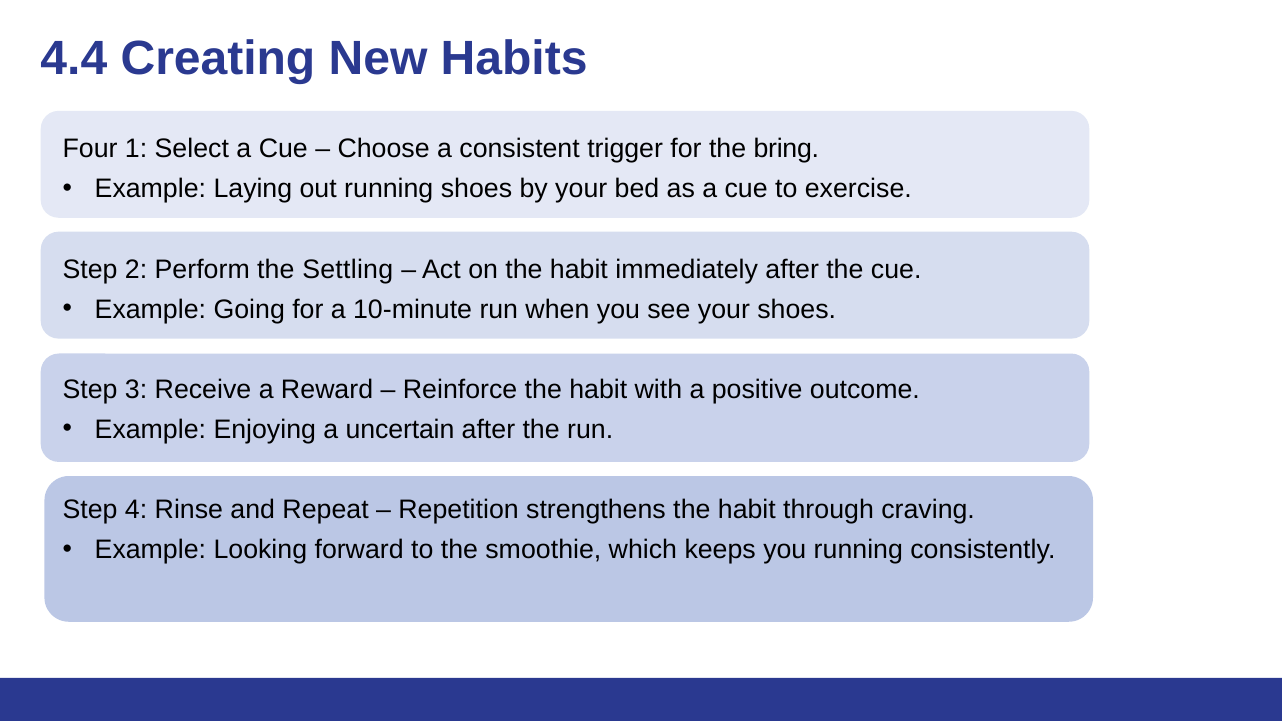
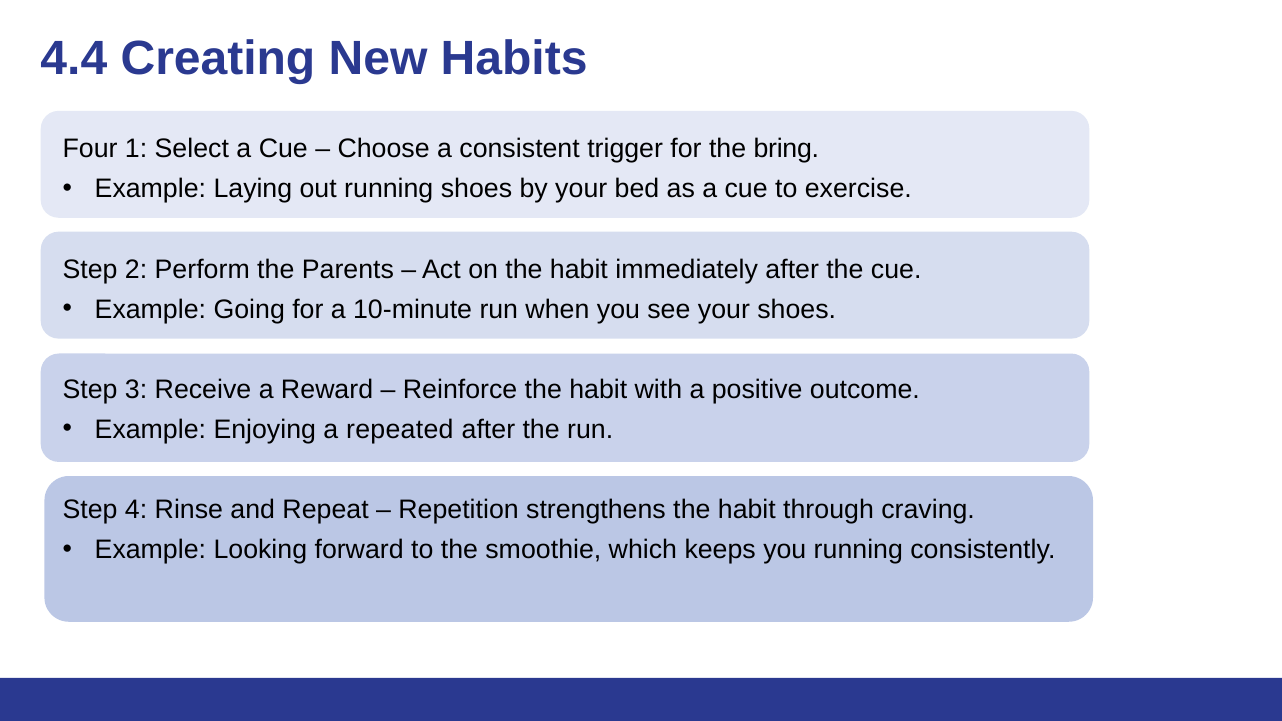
Settling: Settling -> Parents (348, 269)
uncertain: uncertain -> repeated (400, 430)
